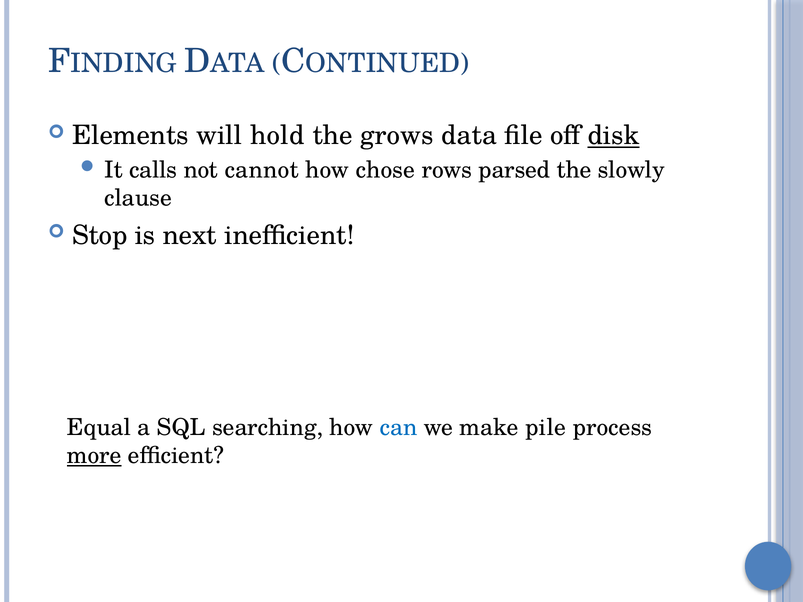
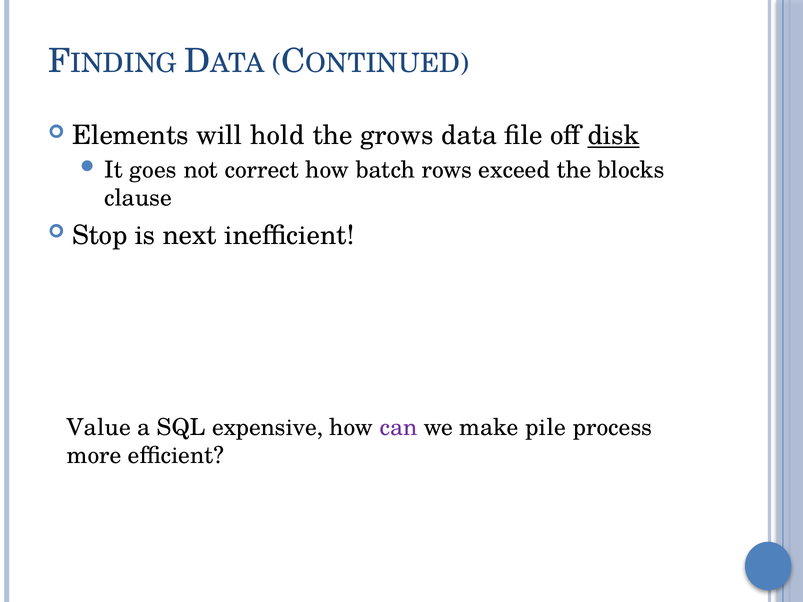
calls: calls -> goes (153, 170)
cannot: cannot -> correct (262, 170)
chose: chose -> batch (385, 170)
parsed: parsed -> exceed (514, 170)
slowly: slowly -> blocks (631, 170)
Equal: Equal -> Value (99, 428)
searching: searching -> expensive (268, 428)
can colour: blue -> purple (398, 428)
more underline: present -> none (94, 456)
